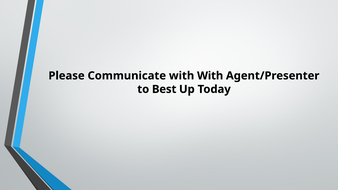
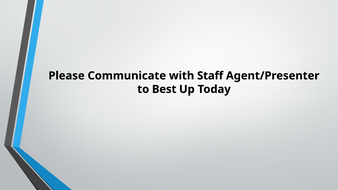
with With: With -> Staff (210, 76)
